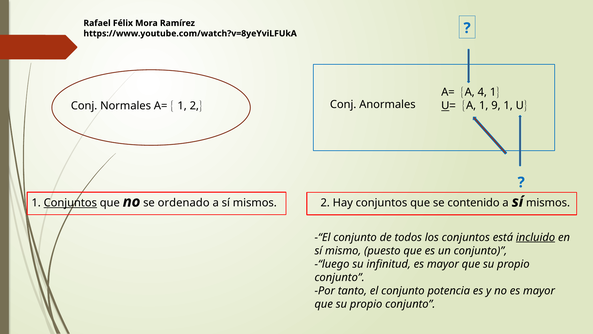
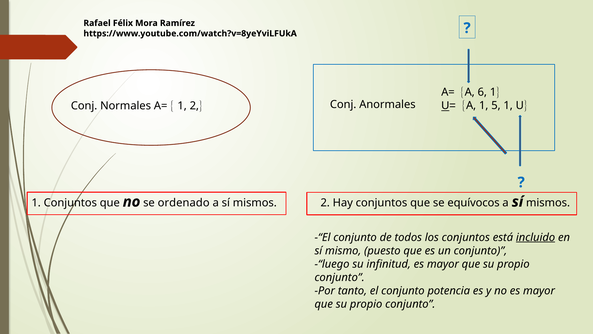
4: 4 -> 6 (482, 92)
9: 9 -> 5 (496, 106)
Conjuntos underline: present -> none (70, 203)
contenido: contenido -> equívocos (474, 203)
